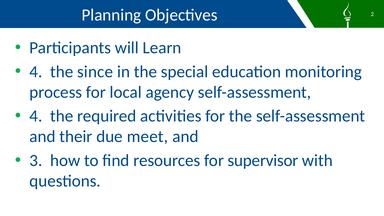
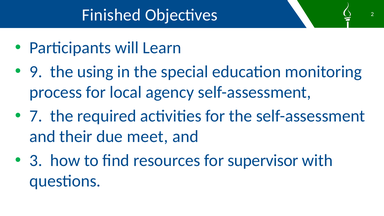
Planning: Planning -> Finished (111, 15)
4: 4 -> 9 (36, 72)
since: since -> using (95, 72)
4: 4 -> 7 (36, 116)
